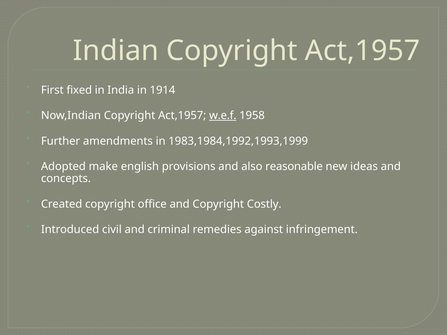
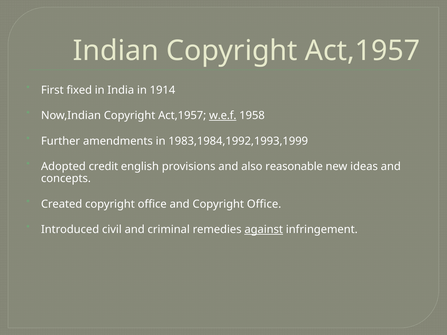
make: make -> credit (103, 167)
and Copyright Costly: Costly -> Office (264, 204)
against underline: none -> present (264, 230)
